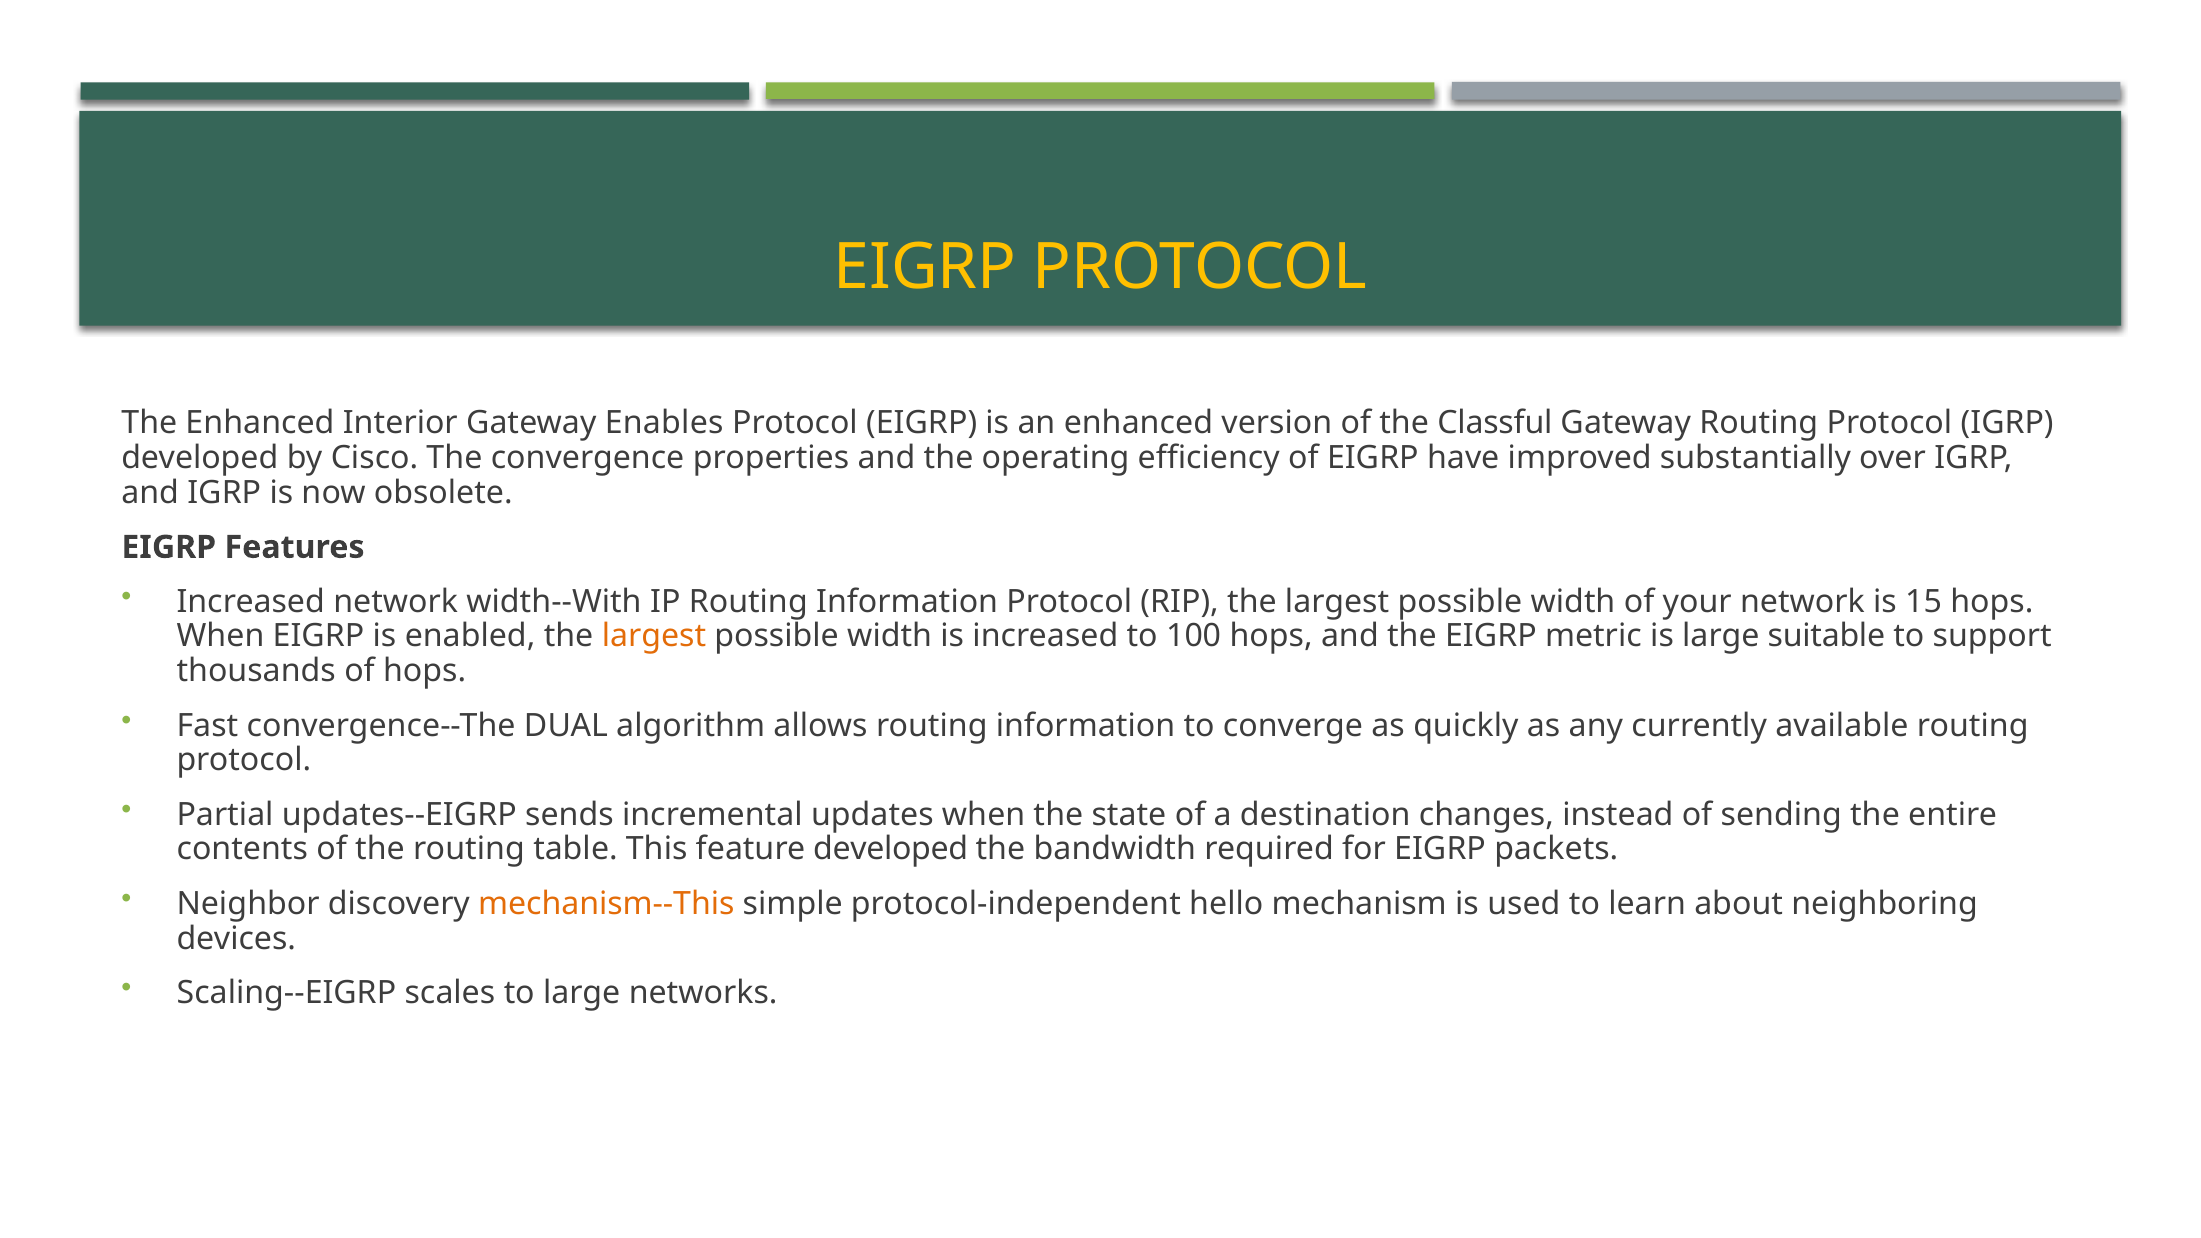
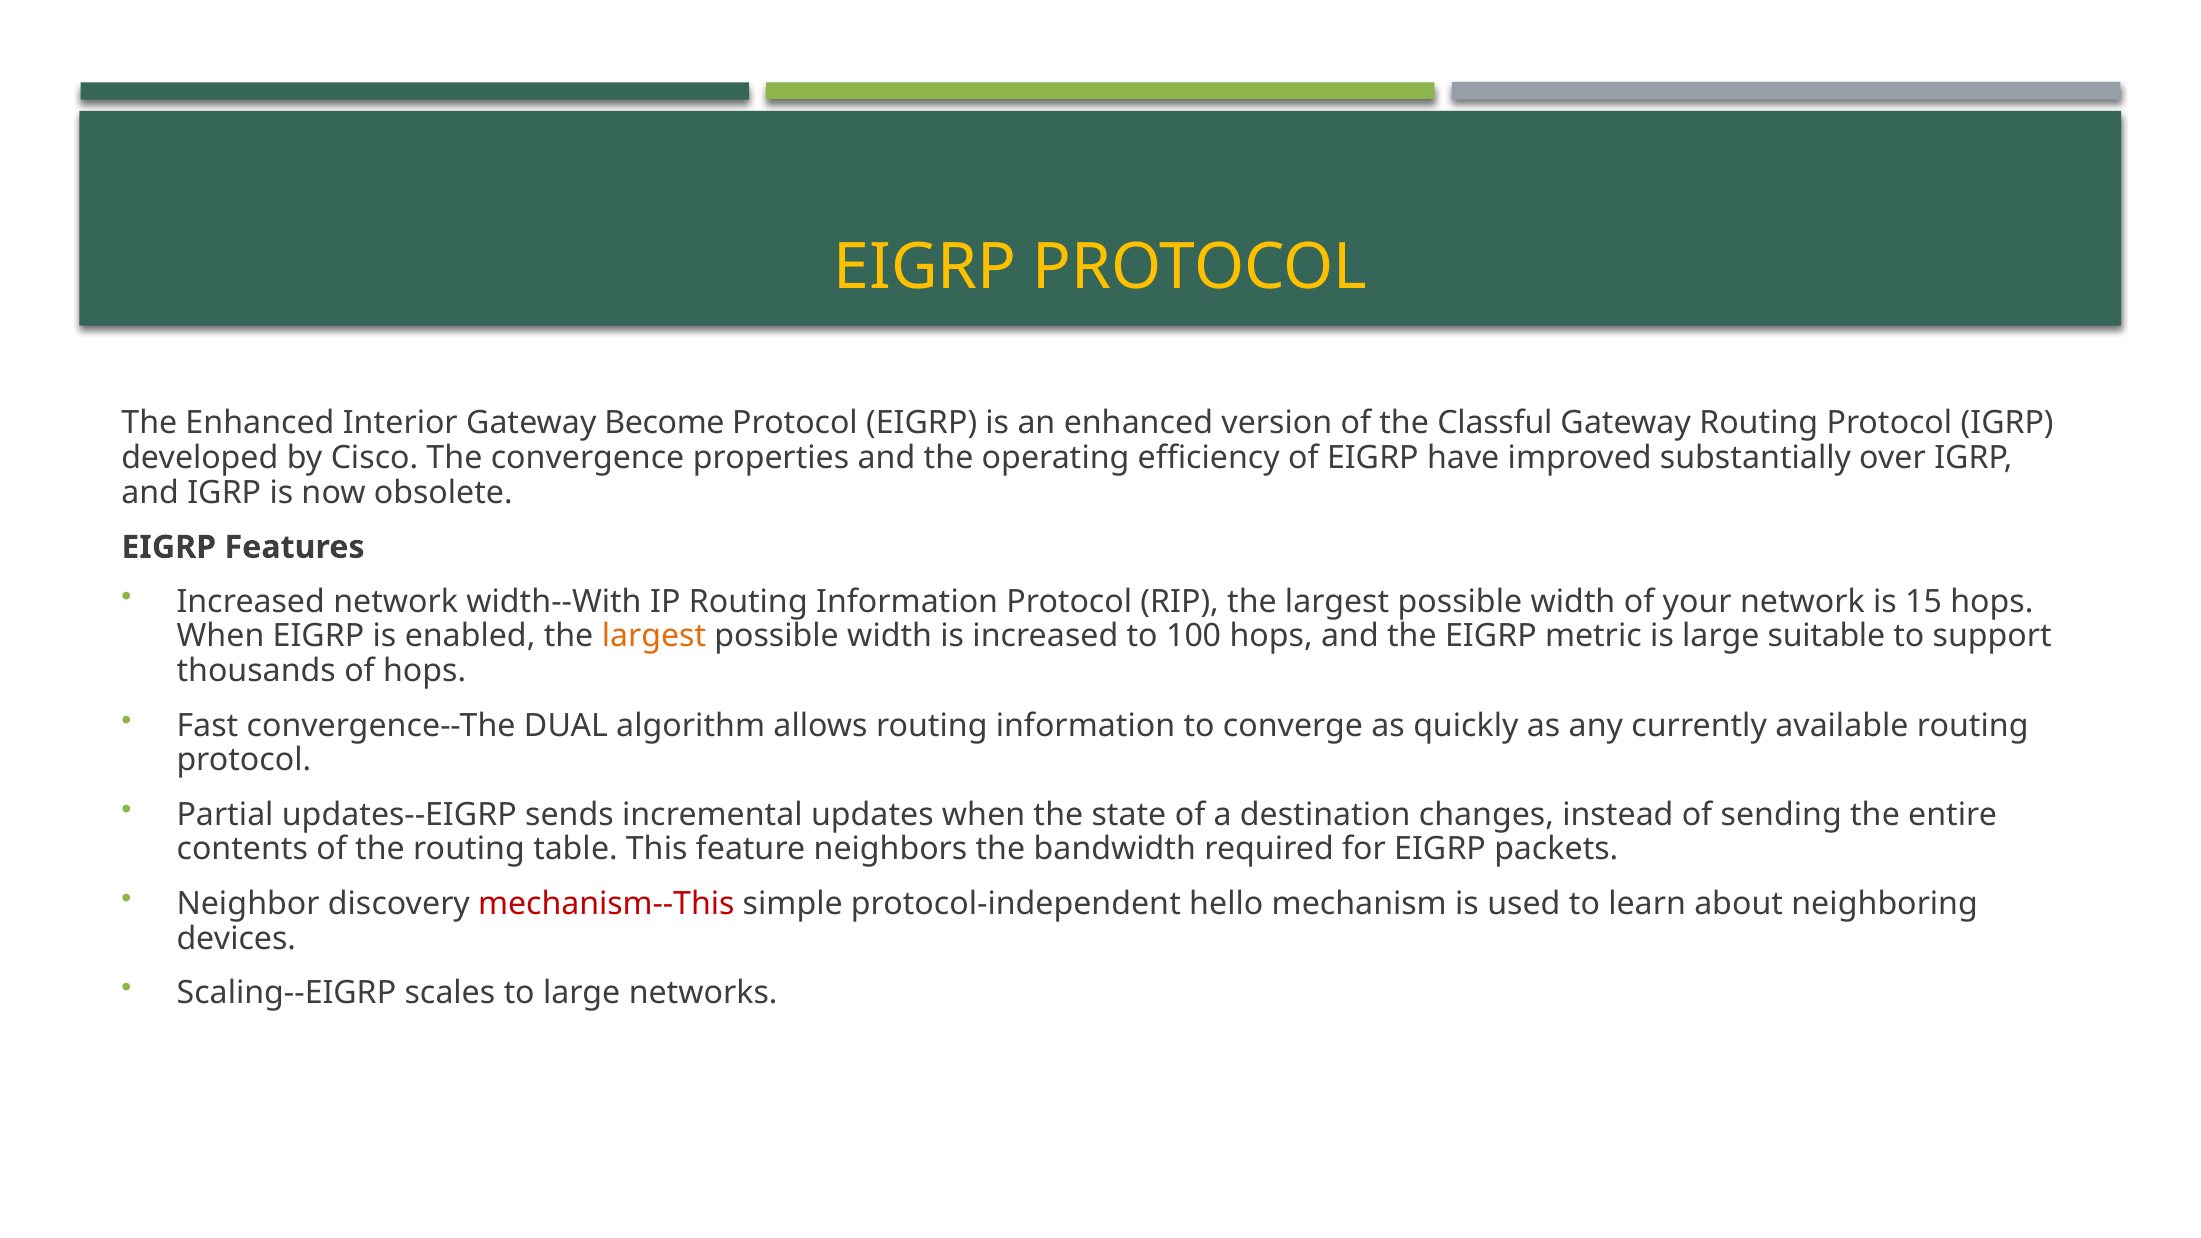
Enables: Enables -> Become (664, 423)
feature developed: developed -> neighbors (890, 849)
mechanism--This colour: orange -> red (606, 904)
